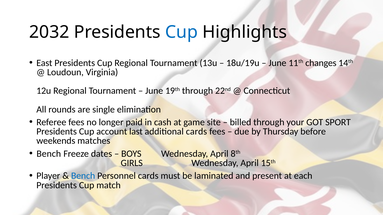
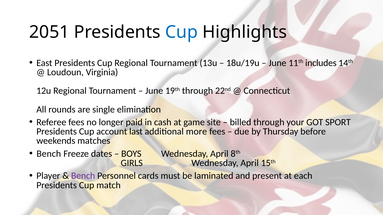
2032: 2032 -> 2051 (49, 32)
changes: changes -> includes (321, 63)
additional cards: cards -> more (196, 132)
Bench colour: blue -> purple (83, 176)
